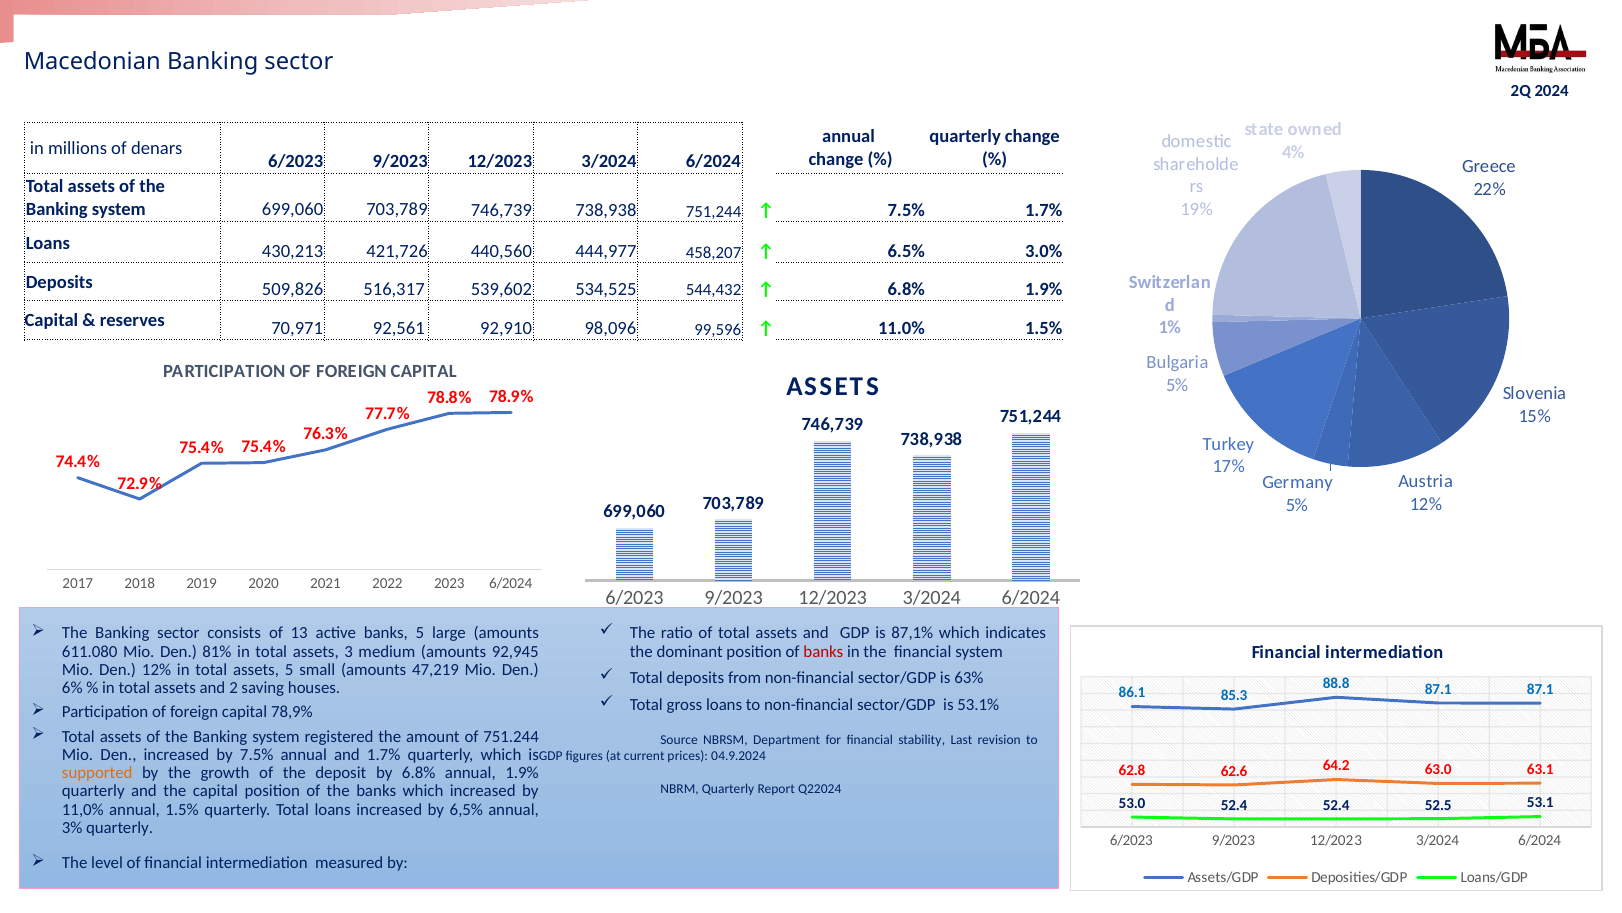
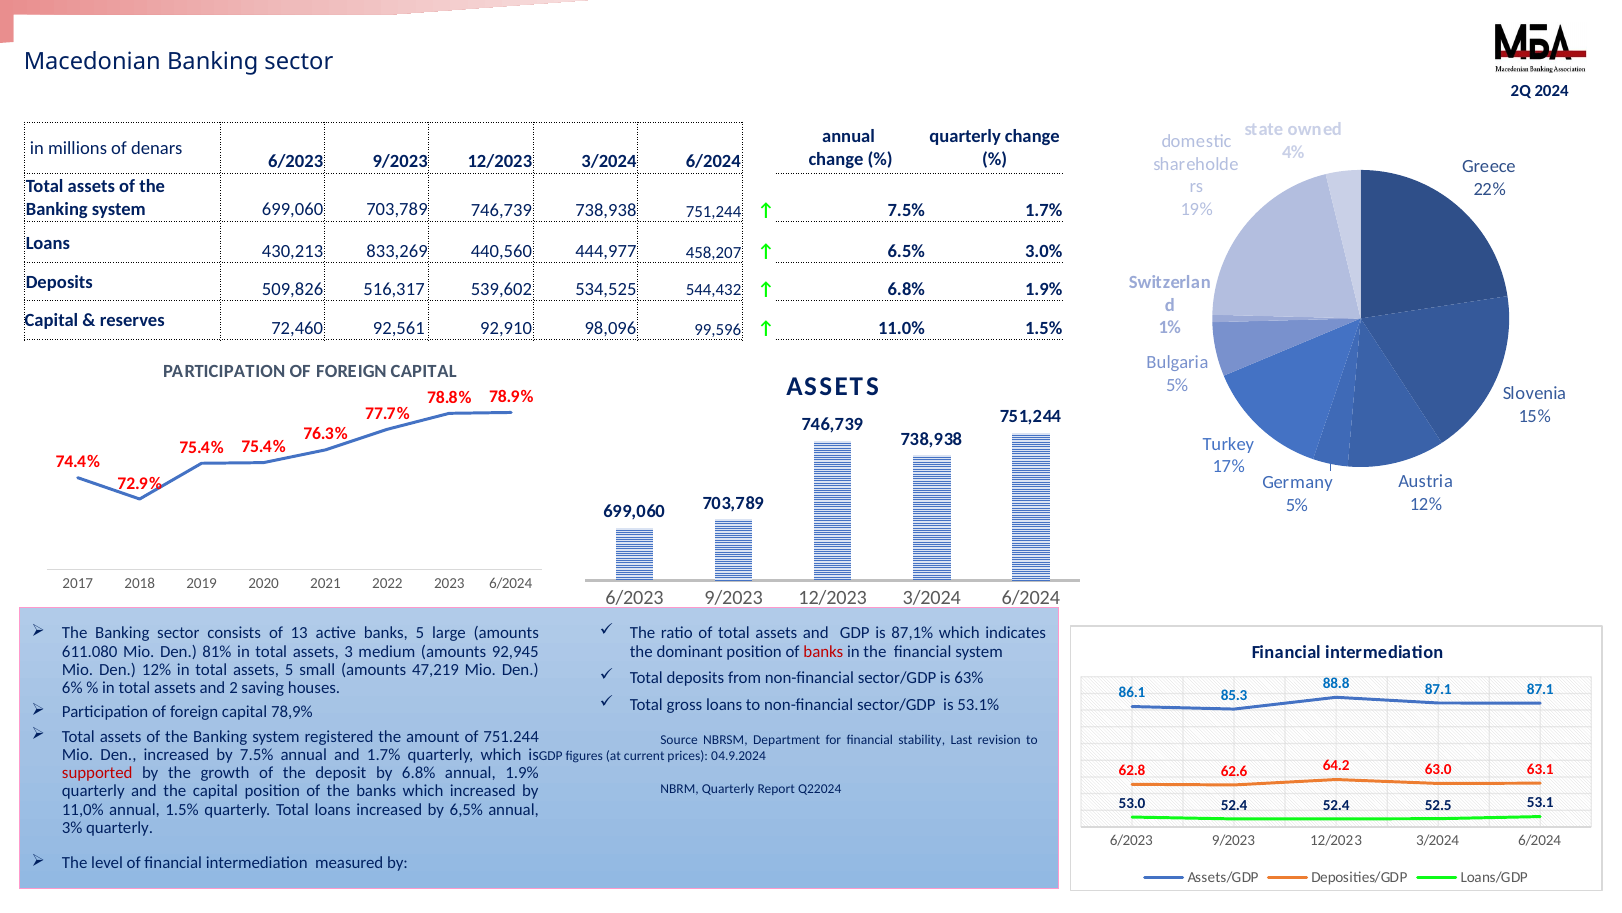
421,726: 421,726 -> 833,269 (397, 251)
70,971: 70,971 -> 72,460 (297, 328)
supported colour: orange -> red (97, 773)
